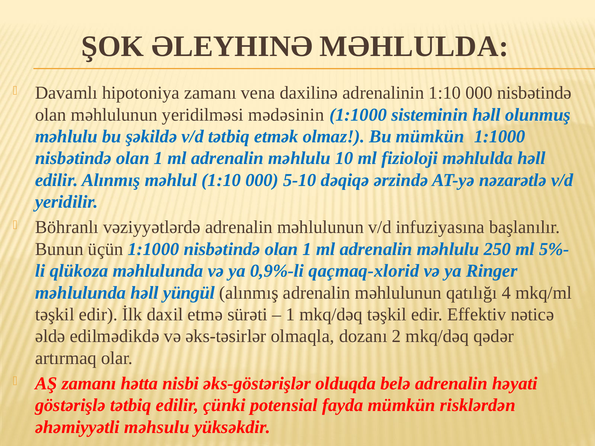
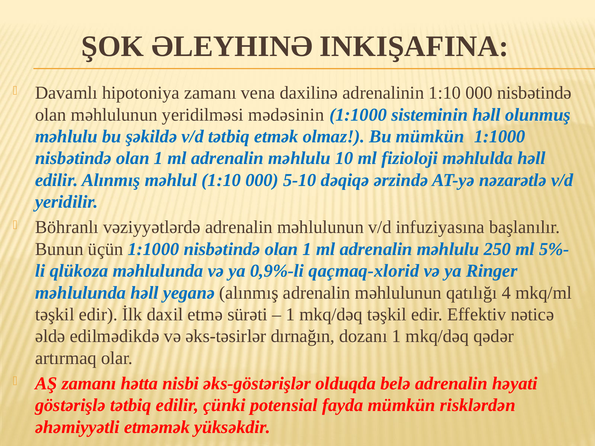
ƏLEYHINƏ MƏHLULDA: MƏHLULDA -> INKIŞAFINA (414, 46)
yüngül: yüngül -> yeganə (189, 293)
olmaqla: olmaqla -> dırnağın (303, 337)
dozanı 2: 2 -> 1 (396, 337)
məhsulu: məhsulu -> etməmək (157, 427)
